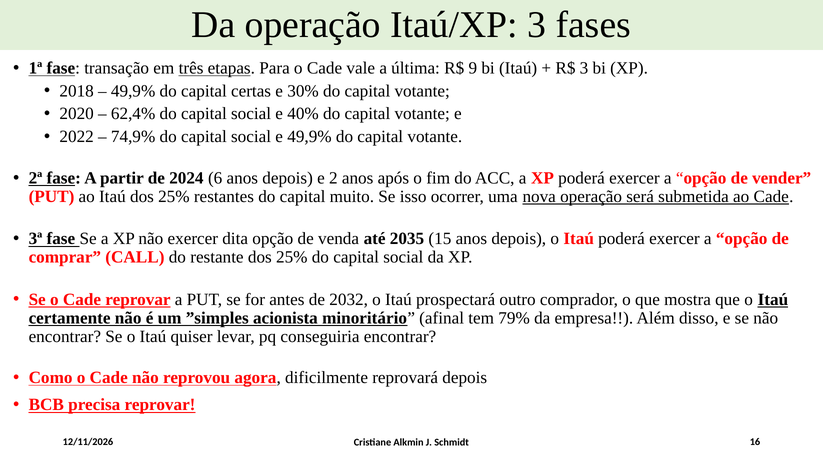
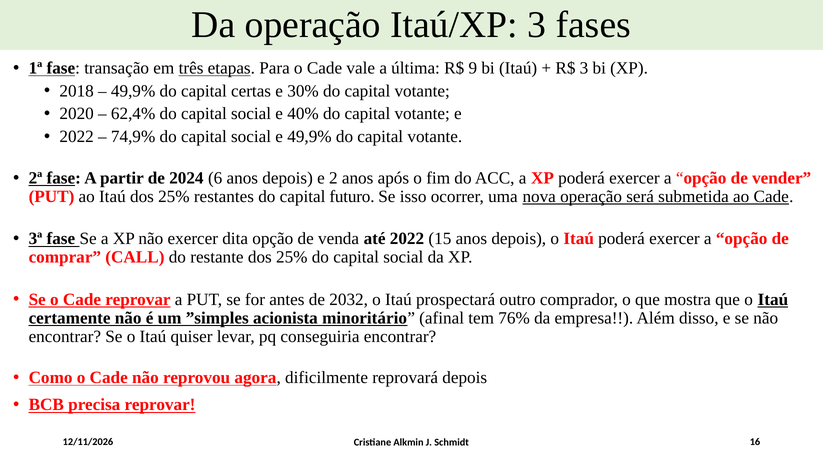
muito: muito -> futuro (352, 197)
até 2035: 2035 -> 2022 (407, 239)
79%: 79% -> 76% (514, 318)
